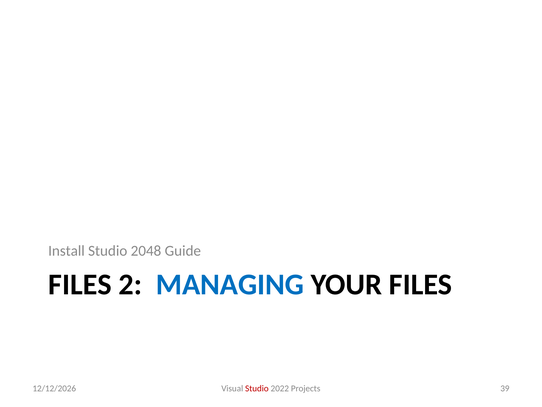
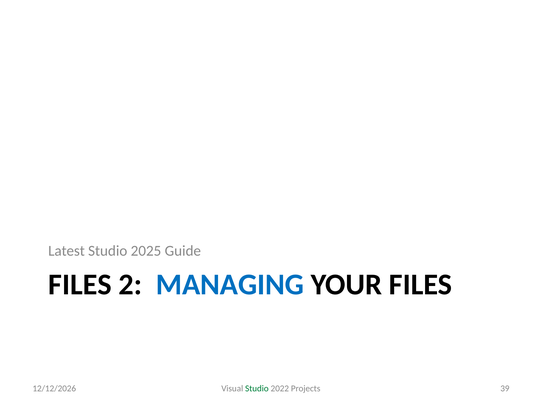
Install: Install -> Latest (67, 250)
2048: 2048 -> 2025 (146, 250)
Studio colour: red -> green (257, 388)
